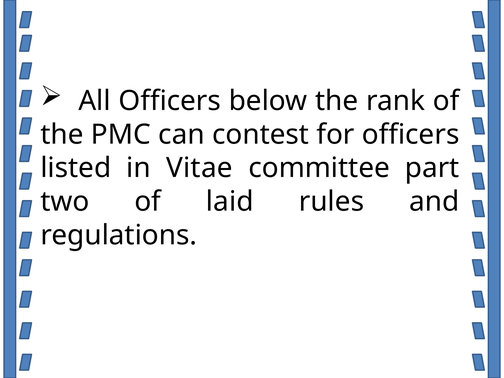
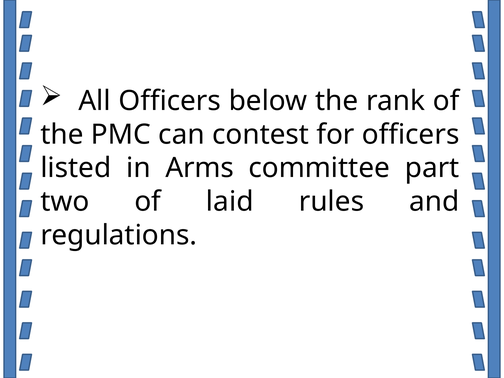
Vitae: Vitae -> Arms (200, 168)
